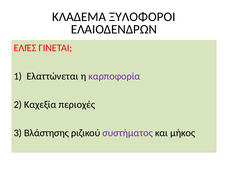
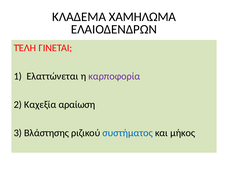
ΞΥΛΟΦΟΡΟΙ: ΞΥΛΟΦΟΡΟΙ -> ΧΑΜΗΛΩΜΑ (142, 17)
ΕΛΙΈΣ: ΕΛΙΈΣ -> ΤΈΛΗ (25, 48)
περιοχές: περιοχές -> αραίωση (77, 105)
συστήματος colour: purple -> blue (128, 133)
